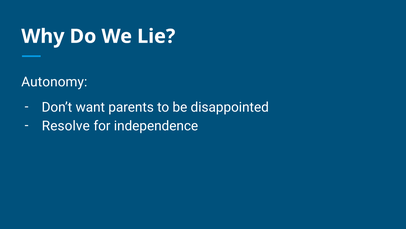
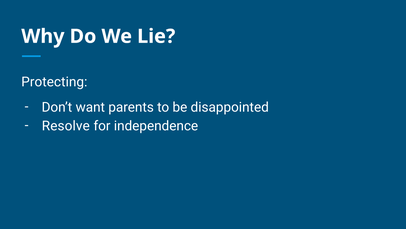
Autonomy: Autonomy -> Protecting (54, 82)
